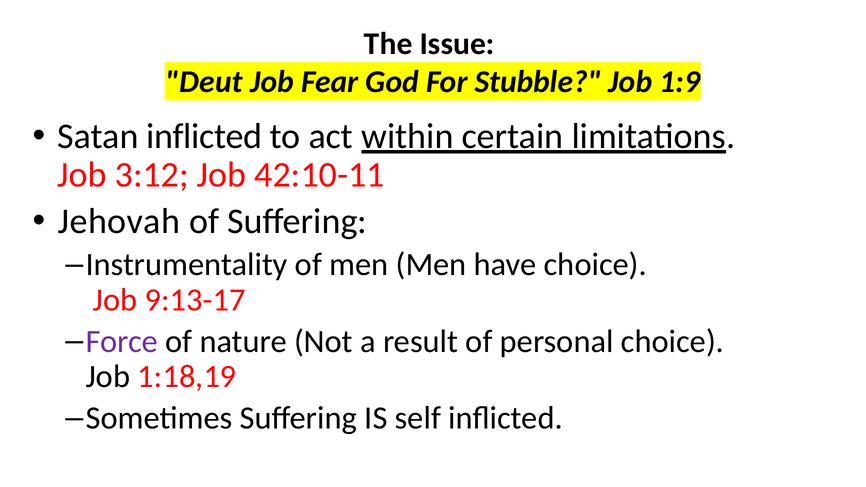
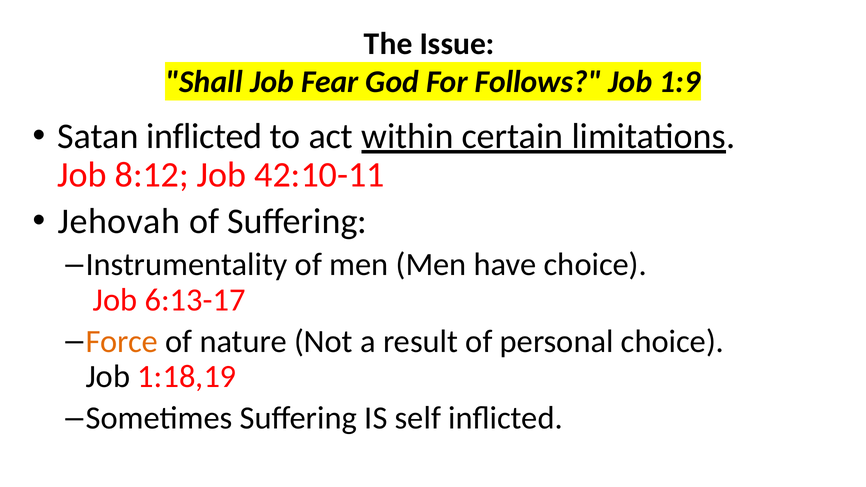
Deut: Deut -> Shall (204, 82)
Stubble: Stubble -> Follows (538, 82)
3:12: 3:12 -> 8:12 (152, 175)
9:13-17: 9:13-17 -> 6:13-17 (195, 300)
Force colour: purple -> orange (122, 341)
